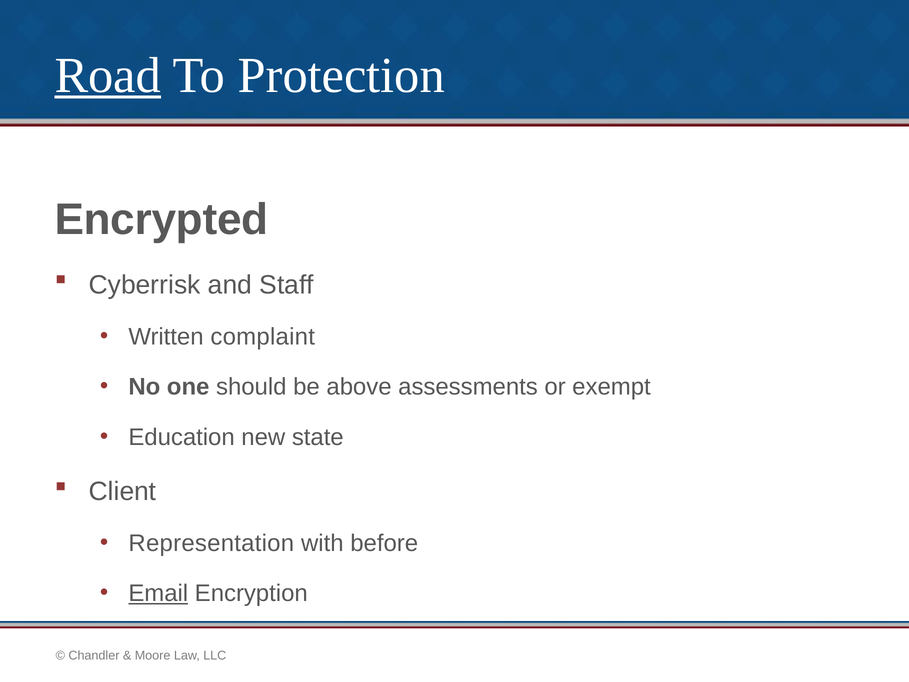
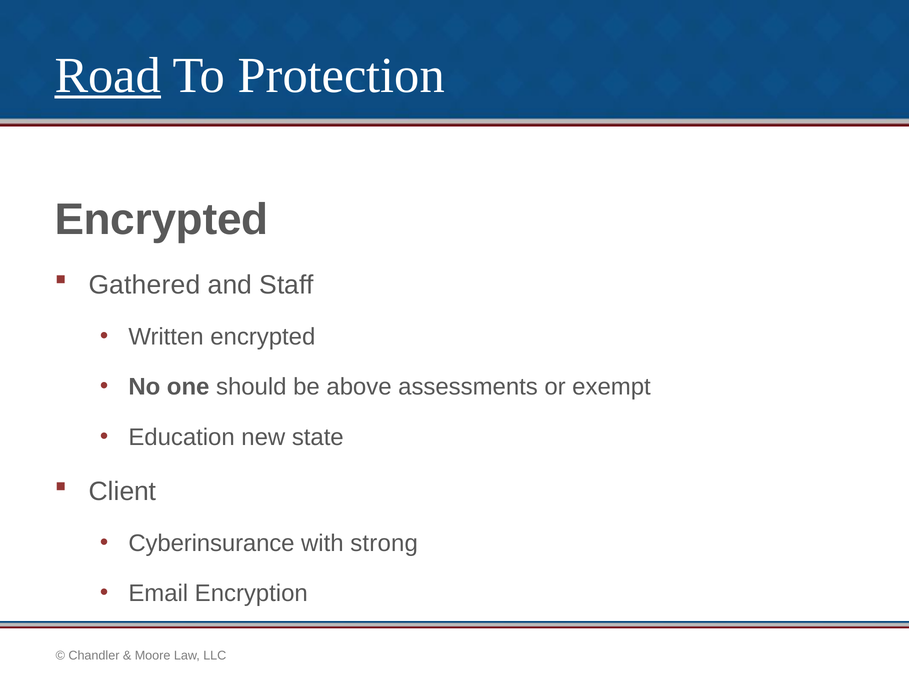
Cyberrisk: Cyberrisk -> Gathered (144, 285)
Written complaint: complaint -> encrypted (263, 337)
Representation: Representation -> Cyberinsurance (211, 543)
before: before -> strong (384, 543)
Email underline: present -> none (158, 593)
